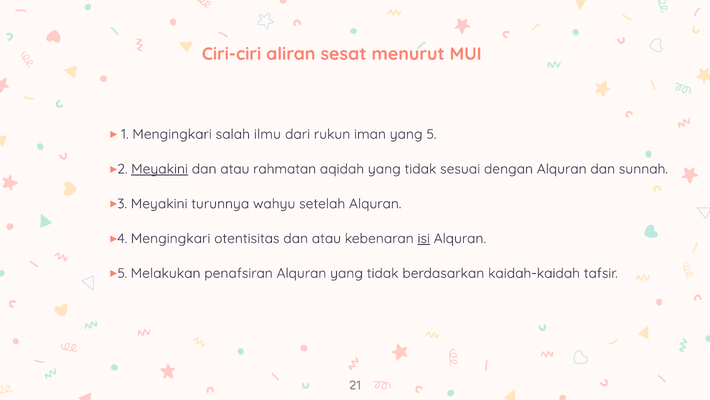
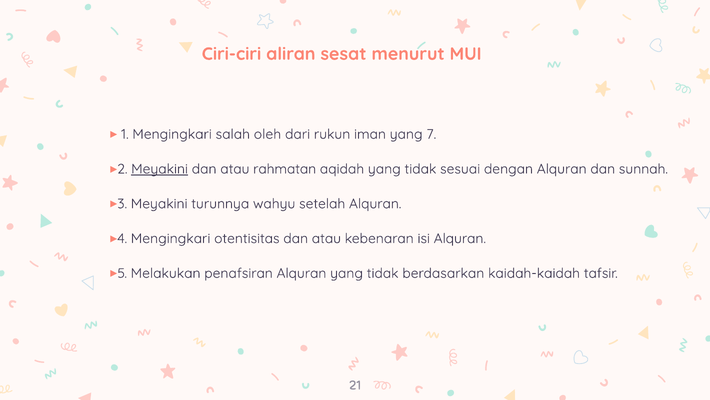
ilmu: ilmu -> oleh (267, 134)
5: 5 -> 7 (431, 134)
isi underline: present -> none (424, 238)
